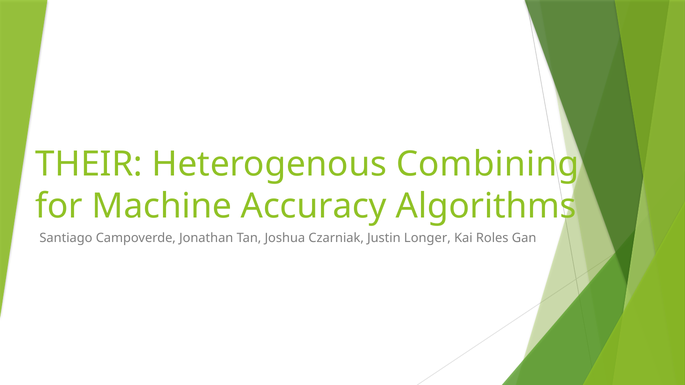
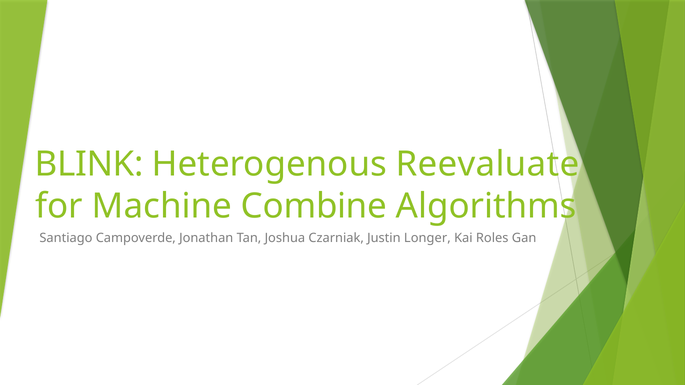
THEIR: THEIR -> BLINK (89, 165)
Combining: Combining -> Reevaluate (488, 165)
Accuracy: Accuracy -> Combine (314, 206)
